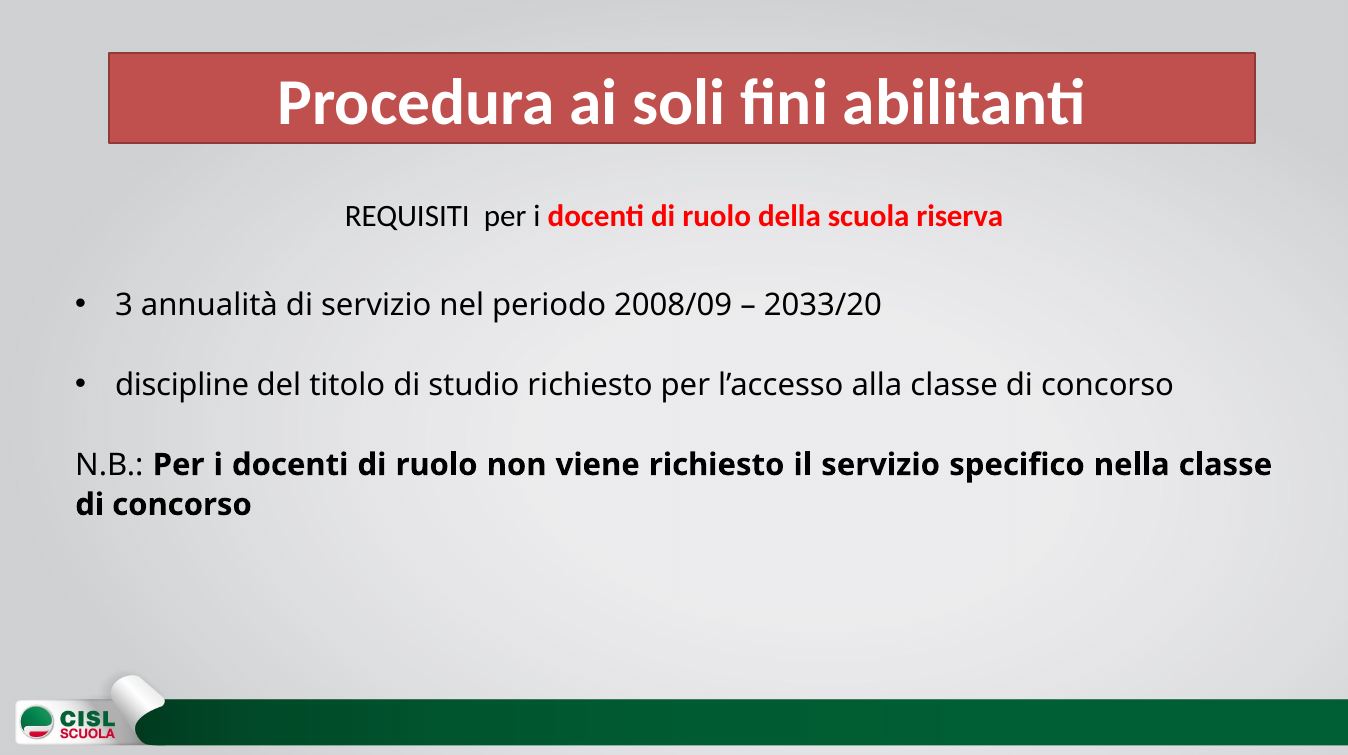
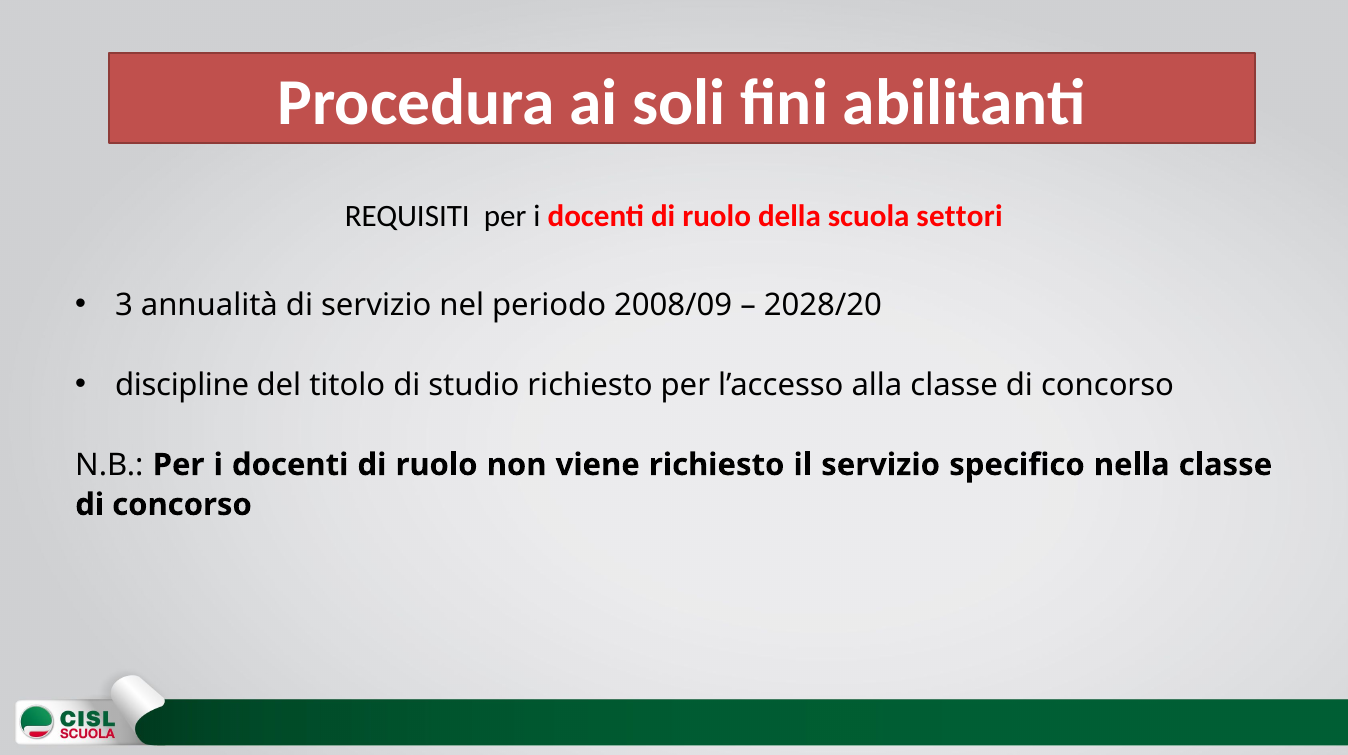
riserva: riserva -> settori (960, 217)
2033/20: 2033/20 -> 2028/20 (823, 305)
